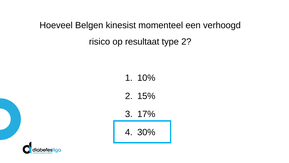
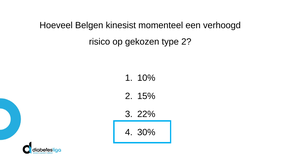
resultaat: resultaat -> gekozen (142, 42)
17%: 17% -> 22% (146, 114)
